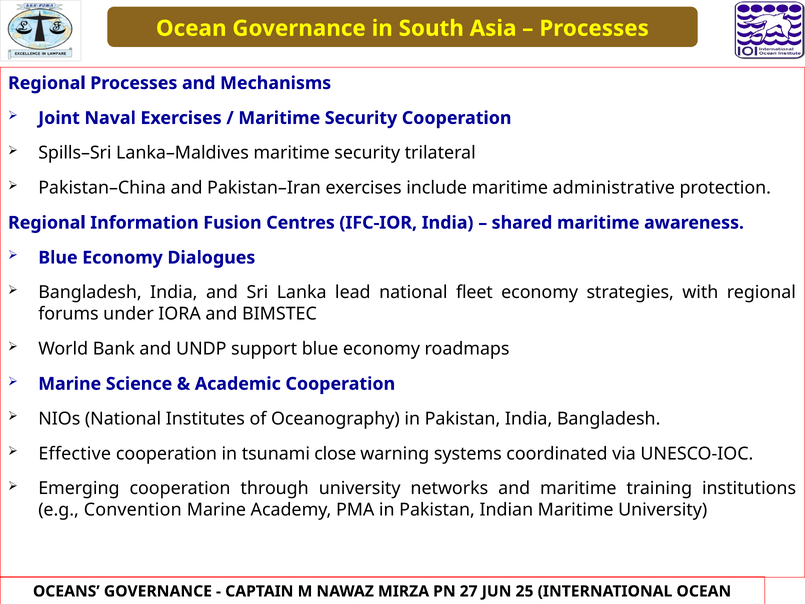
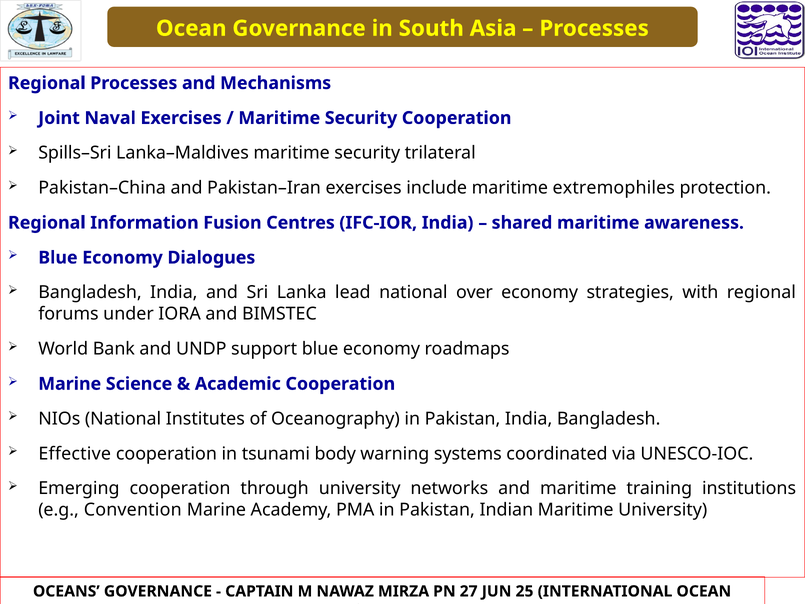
administrative: administrative -> extremophiles (614, 188)
fleet: fleet -> over (474, 292)
close: close -> body (335, 453)
